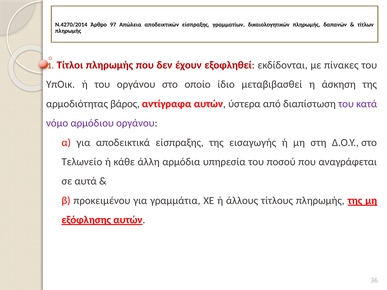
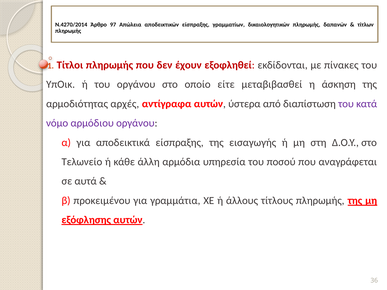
ίδιο: ίδιο -> είτε (226, 84)
βάρος: βάρος -> αρχές (125, 104)
